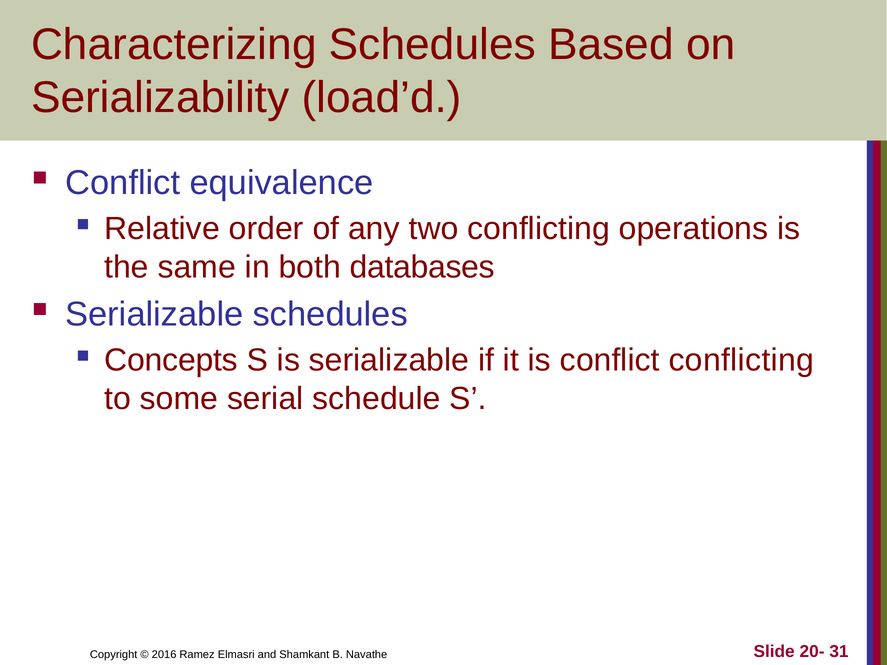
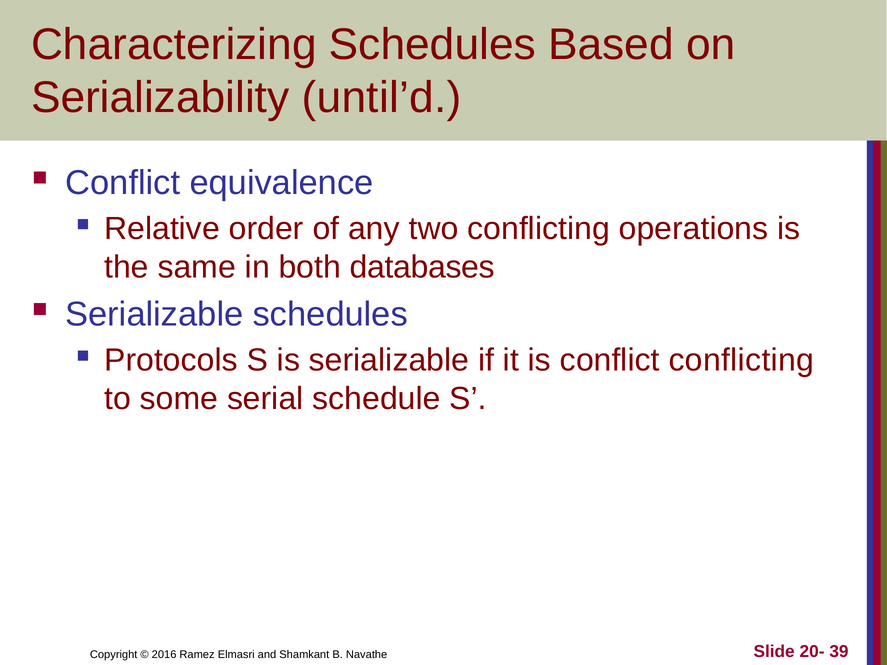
load’d: load’d -> until’d (382, 98)
Concepts: Concepts -> Protocols (171, 360)
31: 31 -> 39 (839, 652)
